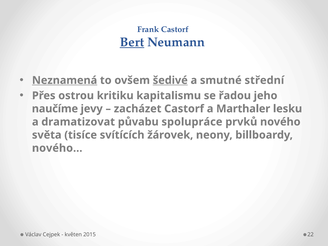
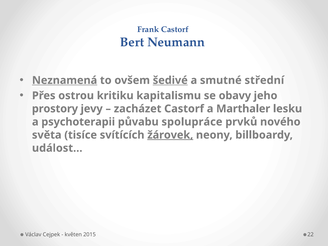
Bert underline: present -> none (132, 42)
řadou: řadou -> obavy (235, 96)
naučíme: naučíme -> prostory (55, 109)
dramatizovat: dramatizovat -> psychoterapii (78, 122)
žárovek underline: none -> present (170, 135)
nového…: nového… -> událost… (57, 148)
